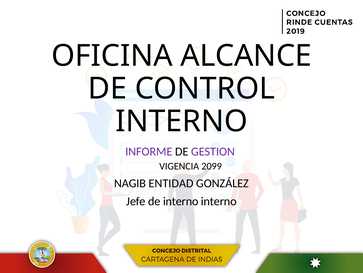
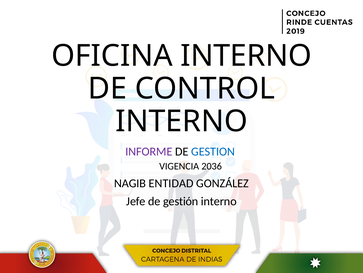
OFICINA ALCANCE: ALCANCE -> INTERNO (246, 56)
GESTION colour: purple -> blue (213, 151)
2099: 2099 -> 2036 (212, 166)
de interno: interno -> gestión (181, 201)
